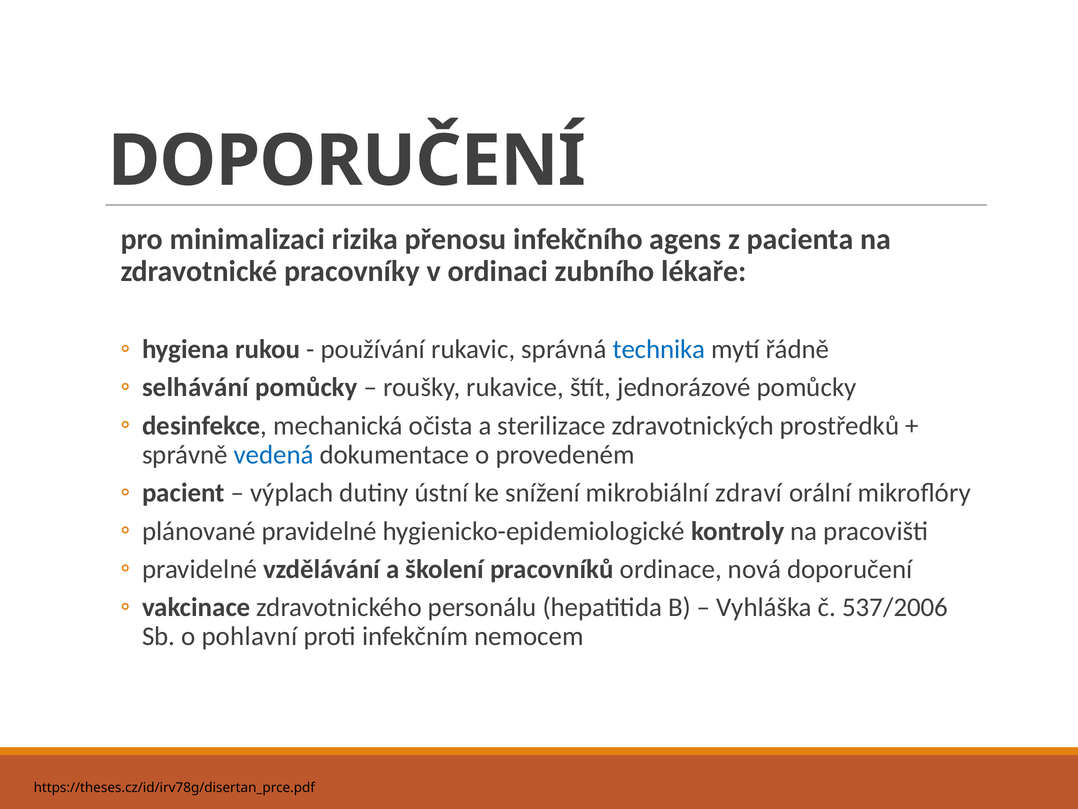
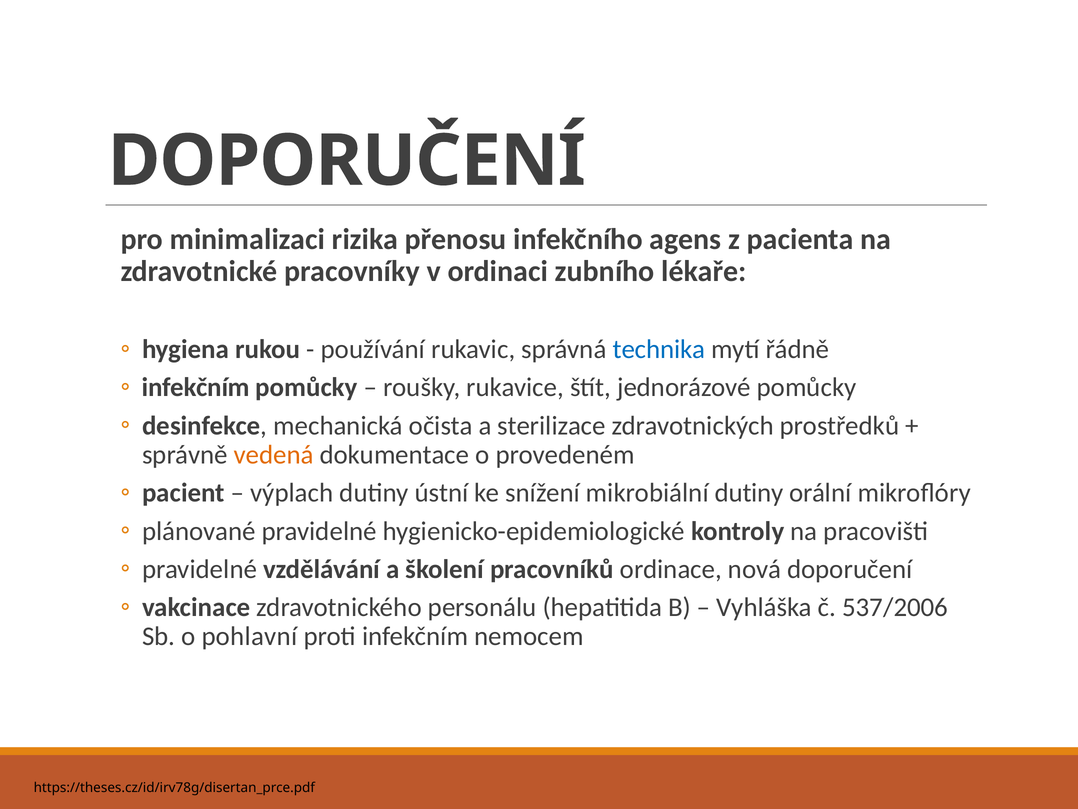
selhávání: selhávání -> infekčním (196, 387)
vedená colour: blue -> orange (274, 455)
mikrobiální zdraví: zdraví -> dutiny (749, 493)
